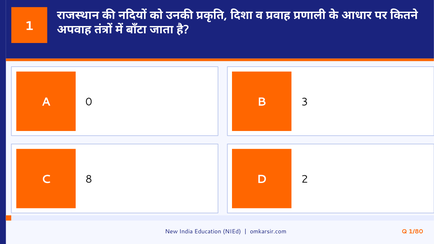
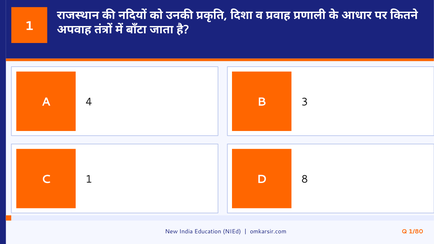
0: 0 -> 4 (89, 102)
C 8: 8 -> 1 (89, 179)
2: 2 -> 8 (305, 179)
